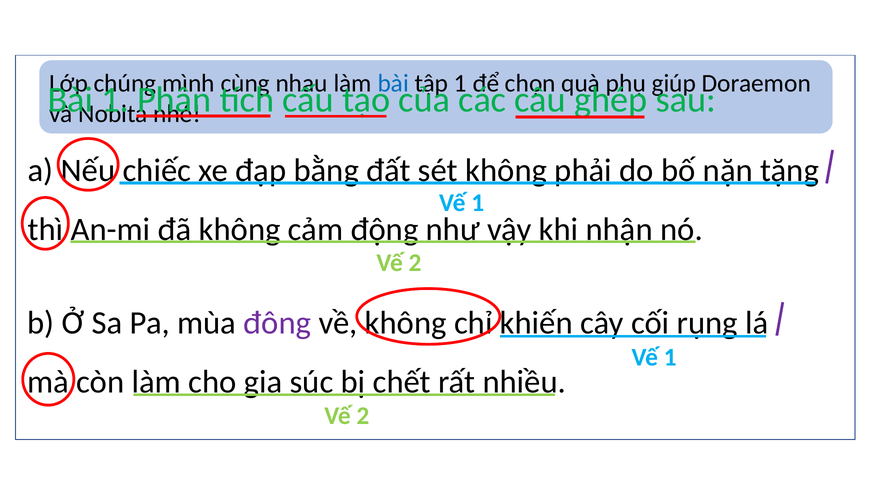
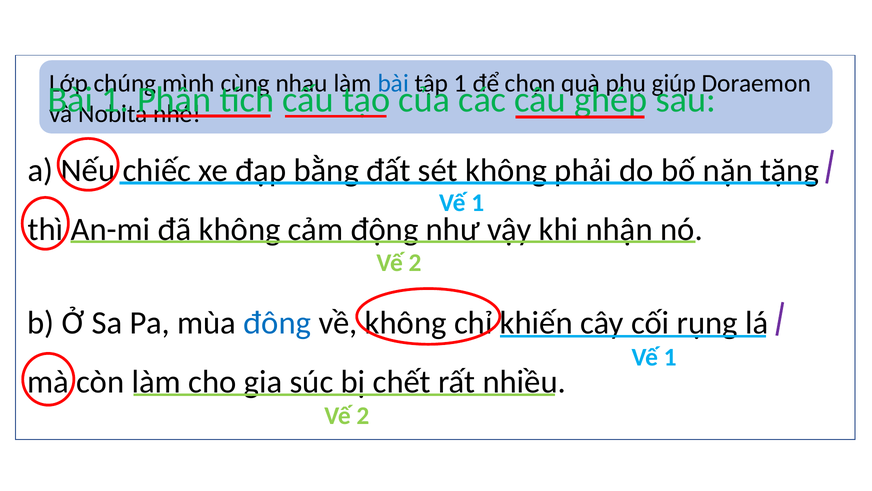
đông colour: purple -> blue (277, 323)
